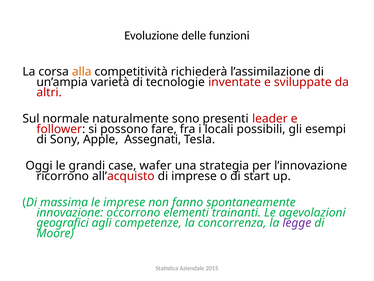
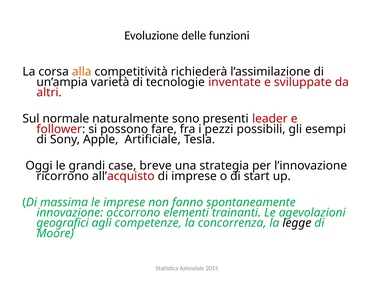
locali: locali -> pezzi (219, 129)
Assegnati: Assegnati -> Artificiale (153, 139)
wafer: wafer -> breve (156, 165)
legge colour: purple -> black (297, 223)
